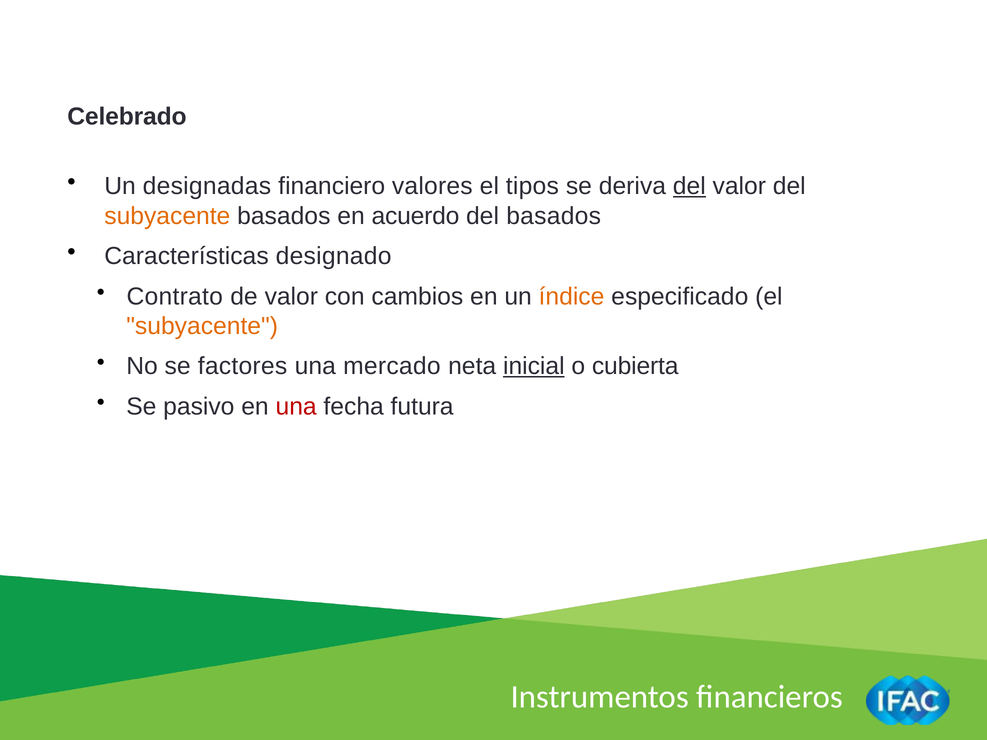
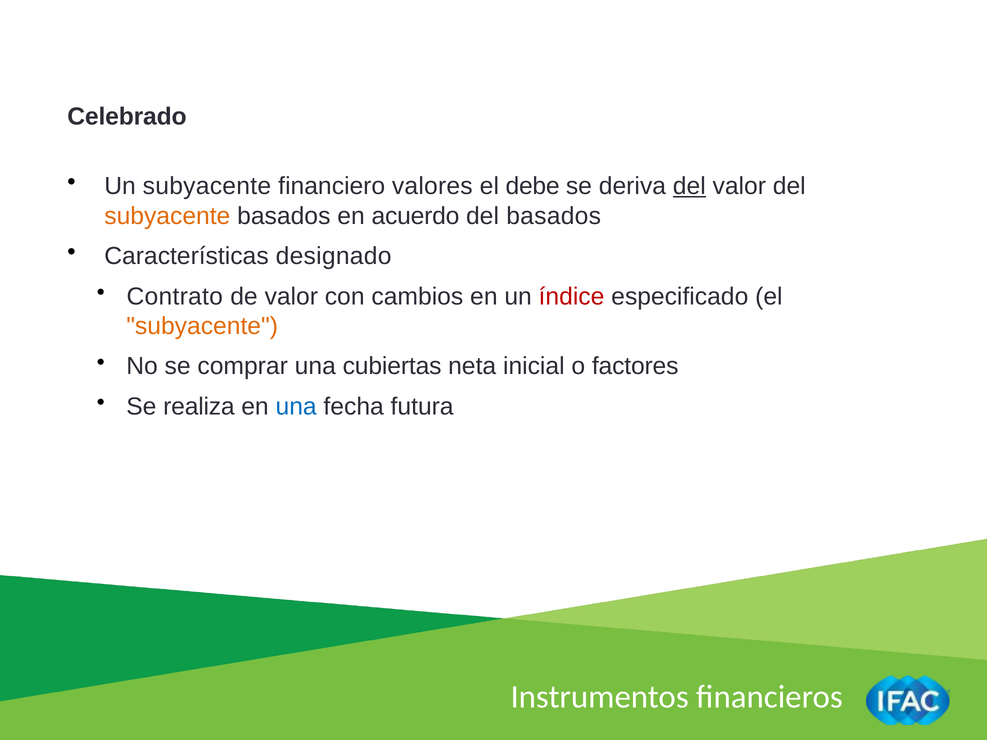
Un designadas: designadas -> subyacente (207, 186)
tipos: tipos -> debe (533, 186)
índice colour: orange -> red (572, 297)
factores: factores -> comprar (243, 366)
mercado: mercado -> cubiertas (392, 366)
inicial underline: present -> none (534, 366)
cubierta: cubierta -> factores (635, 366)
pasivo: pasivo -> realiza (199, 407)
una colour: red -> blue (296, 407)
